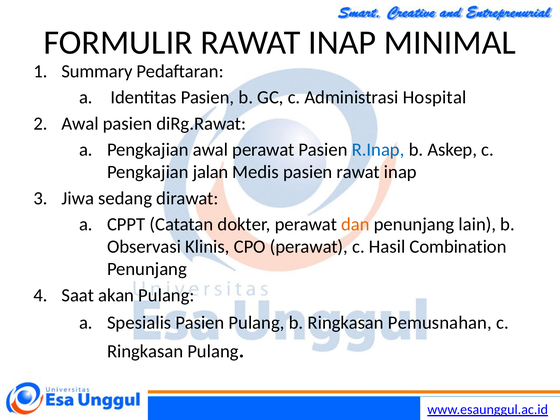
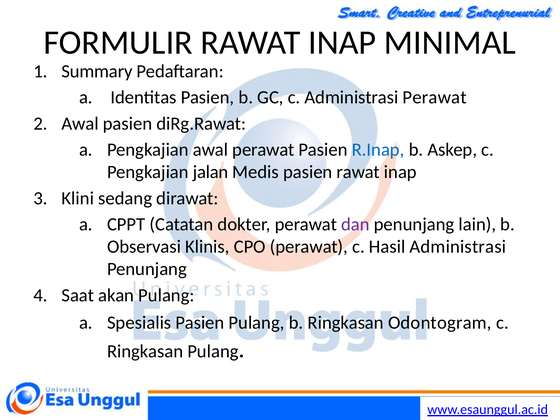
Administrasi Hospital: Hospital -> Perawat (435, 97)
Jiwa: Jiwa -> Klini (78, 198)
dan colour: orange -> purple (355, 224)
Hasil Combination: Combination -> Administrasi (458, 247)
Pemusnahan: Pemusnahan -> Odontogram (440, 323)
